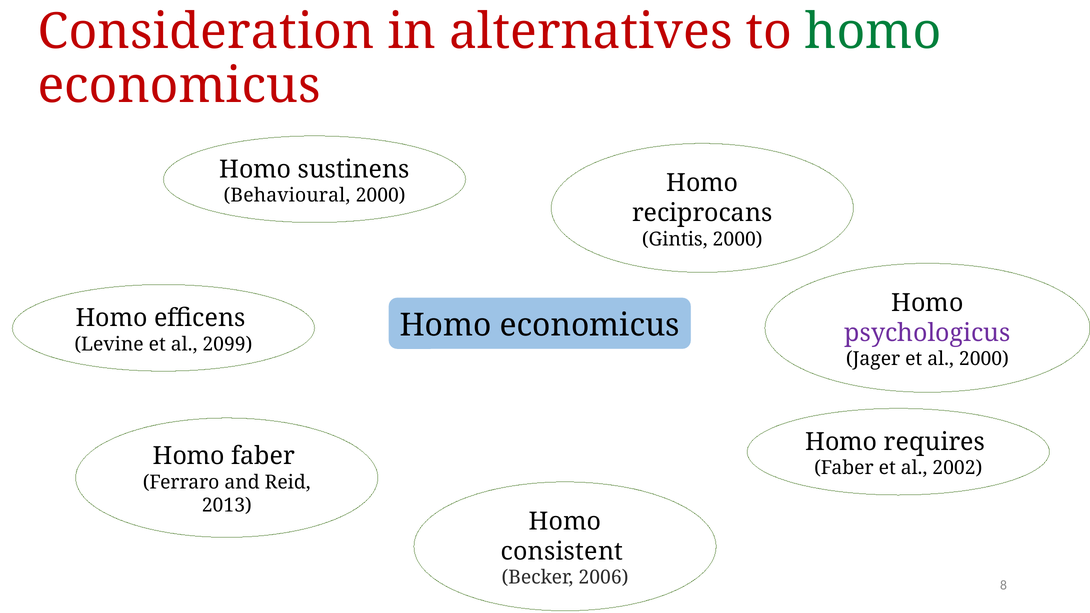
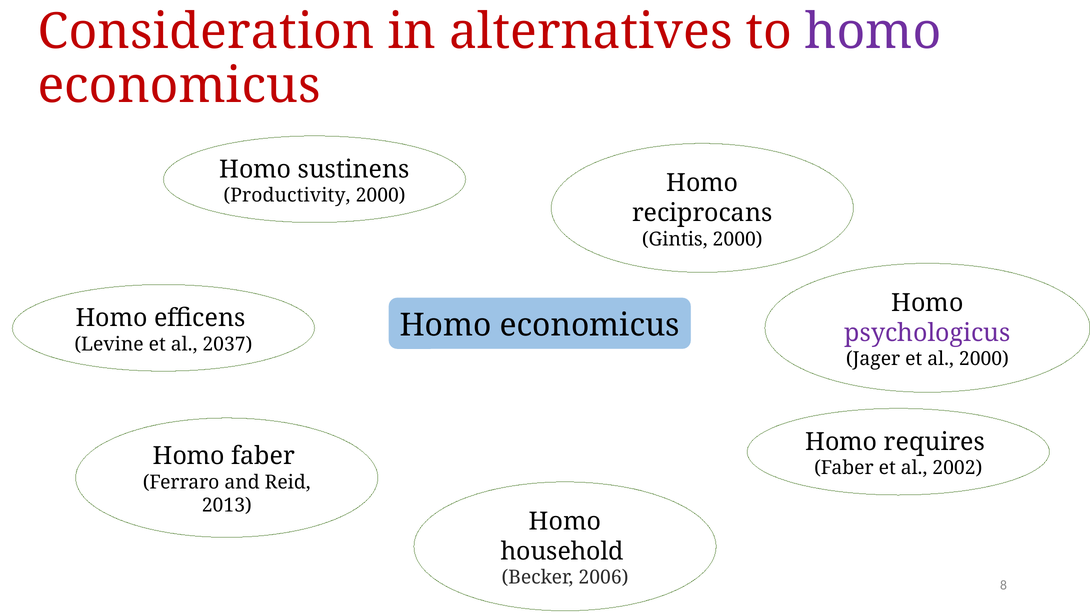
homo colour: green -> purple (873, 32)
Behavioural: Behavioural -> Productivity (287, 196)
2099: 2099 -> 2037 (227, 344)
consistent: consistent -> household (562, 552)
